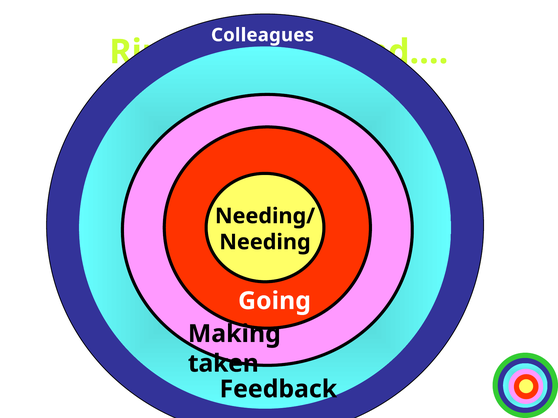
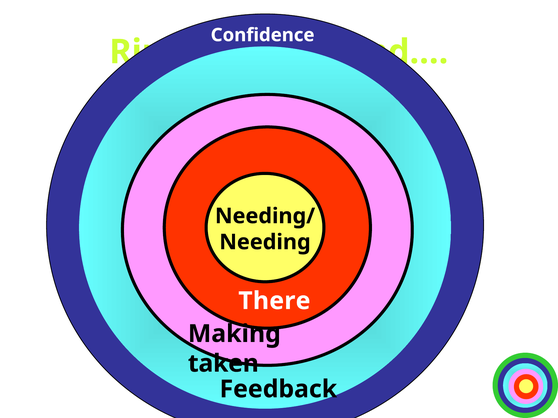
Colleagues: Colleagues -> Confidence (263, 35)
Going: Going -> There (274, 301)
